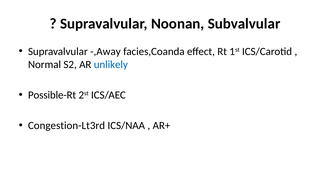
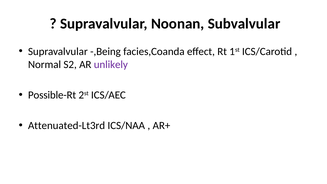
-,Away: -,Away -> -,Being (106, 51)
unlikely colour: blue -> purple (111, 65)
Congestion-Lt3rd: Congestion-Lt3rd -> Attenuated-Lt3rd (67, 126)
